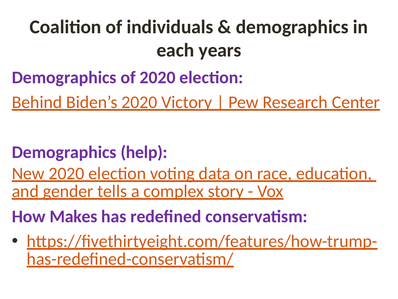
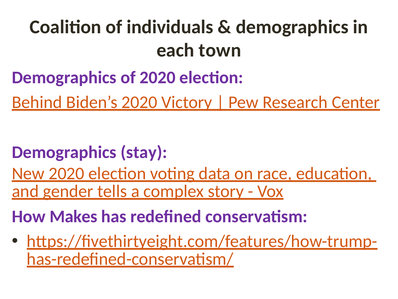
years: years -> town (220, 50)
help: help -> stay (144, 152)
